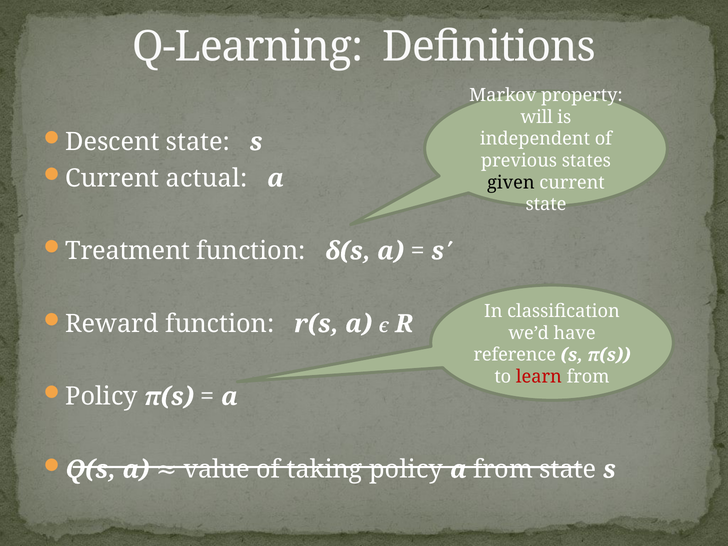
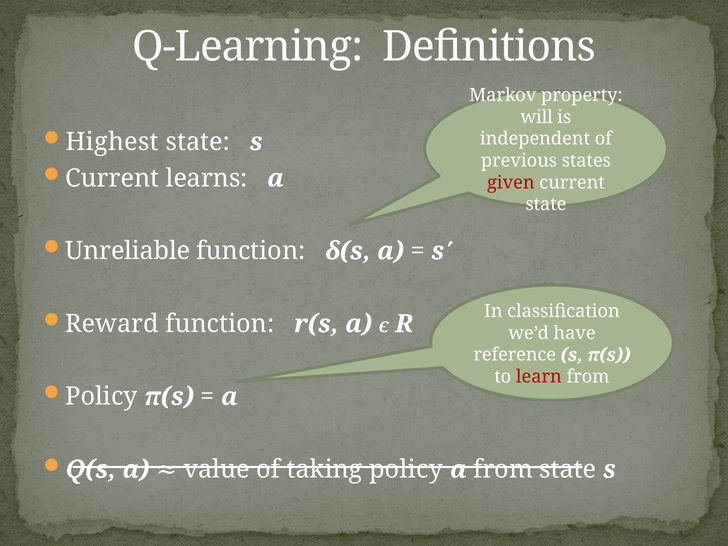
Descent: Descent -> Highest (112, 142)
actual: actual -> learns (207, 178)
given colour: black -> red (511, 183)
Treatment: Treatment -> Unreliable (128, 251)
